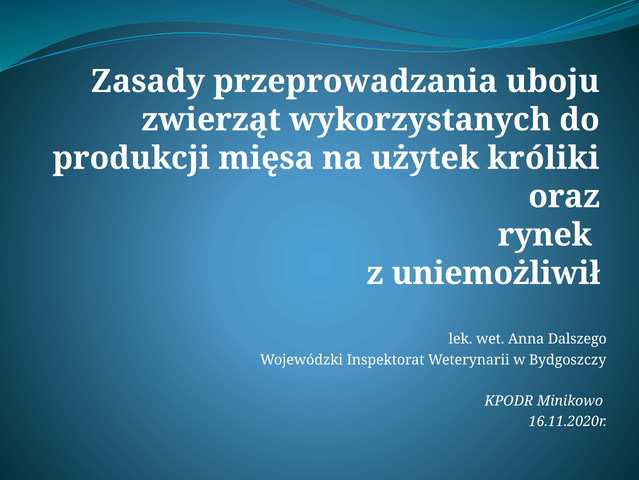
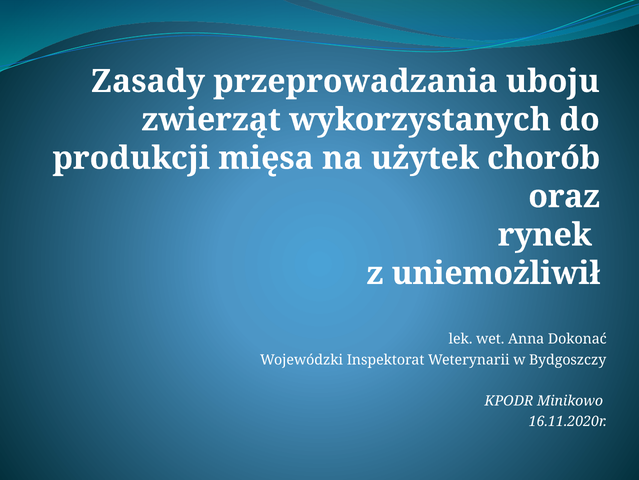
króliki: króliki -> chorób (544, 158)
Dalszego: Dalszego -> Dokonać (577, 339)
